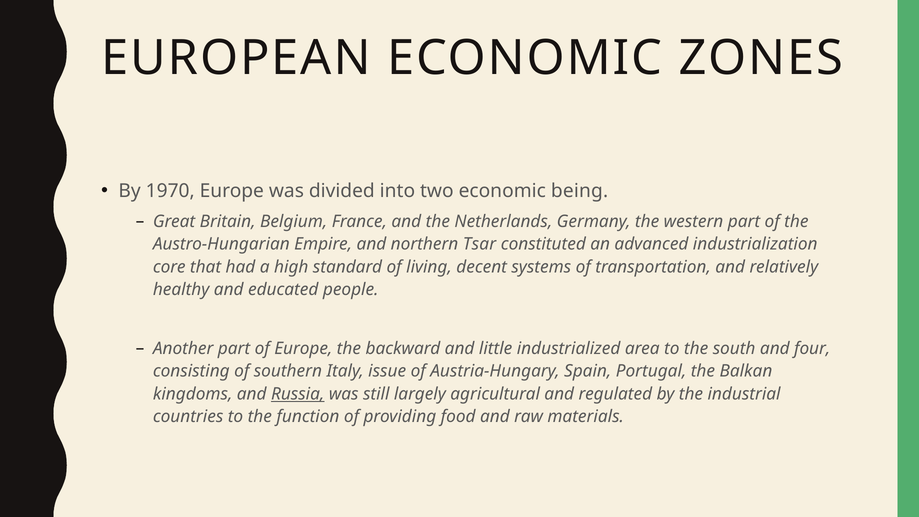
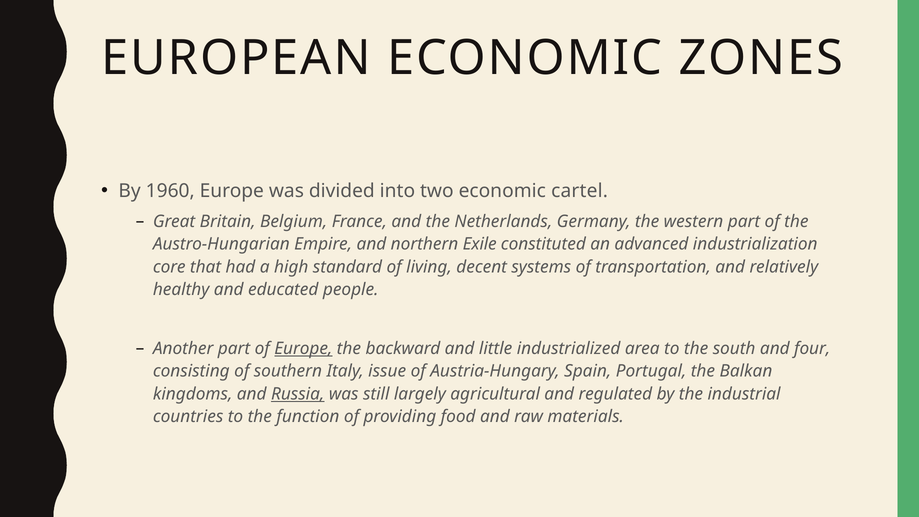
1970: 1970 -> 1960 (170, 191)
being: being -> cartel (580, 191)
Tsar: Tsar -> Exile (480, 244)
Europe underline: none -> present (303, 348)
